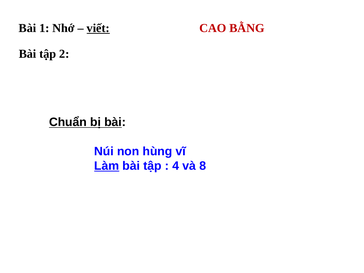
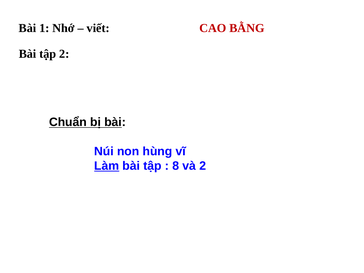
viết underline: present -> none (98, 28)
4: 4 -> 8 (176, 166)
và 8: 8 -> 2 (203, 166)
